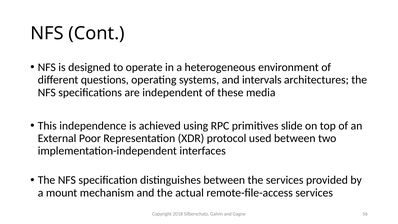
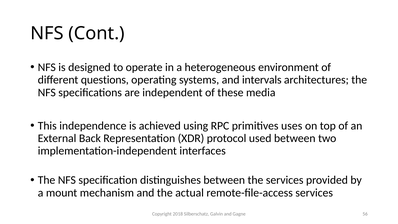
slide: slide -> uses (292, 126)
Poor: Poor -> Back (90, 138)
